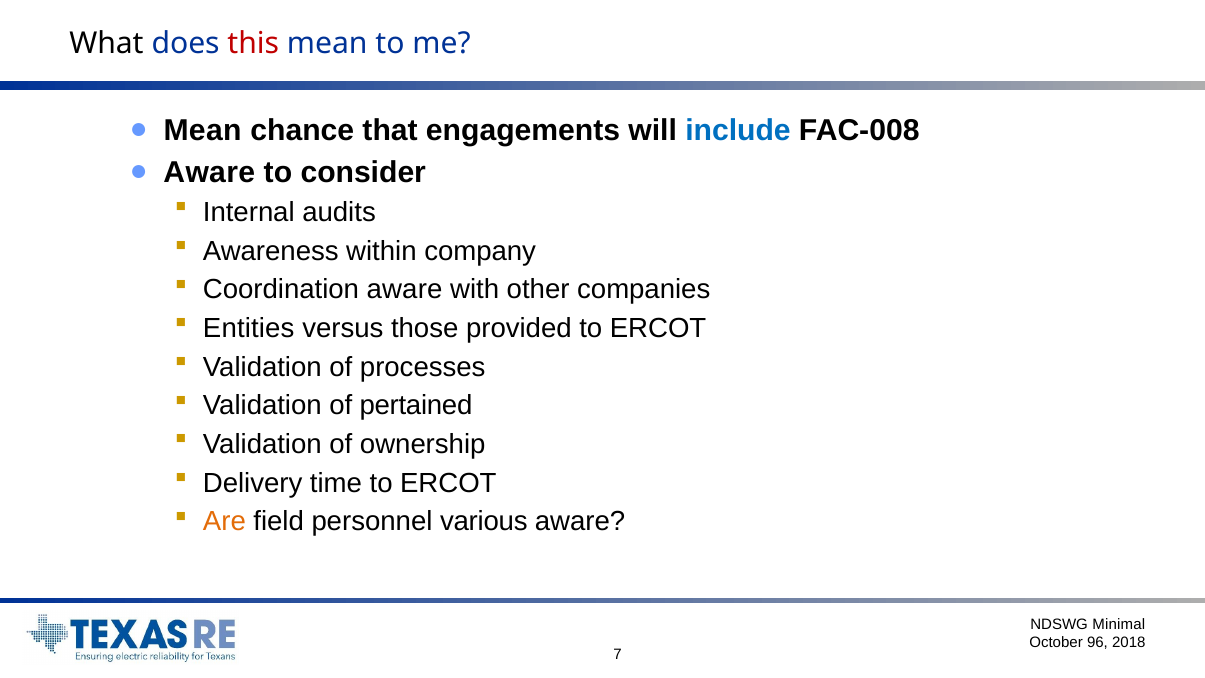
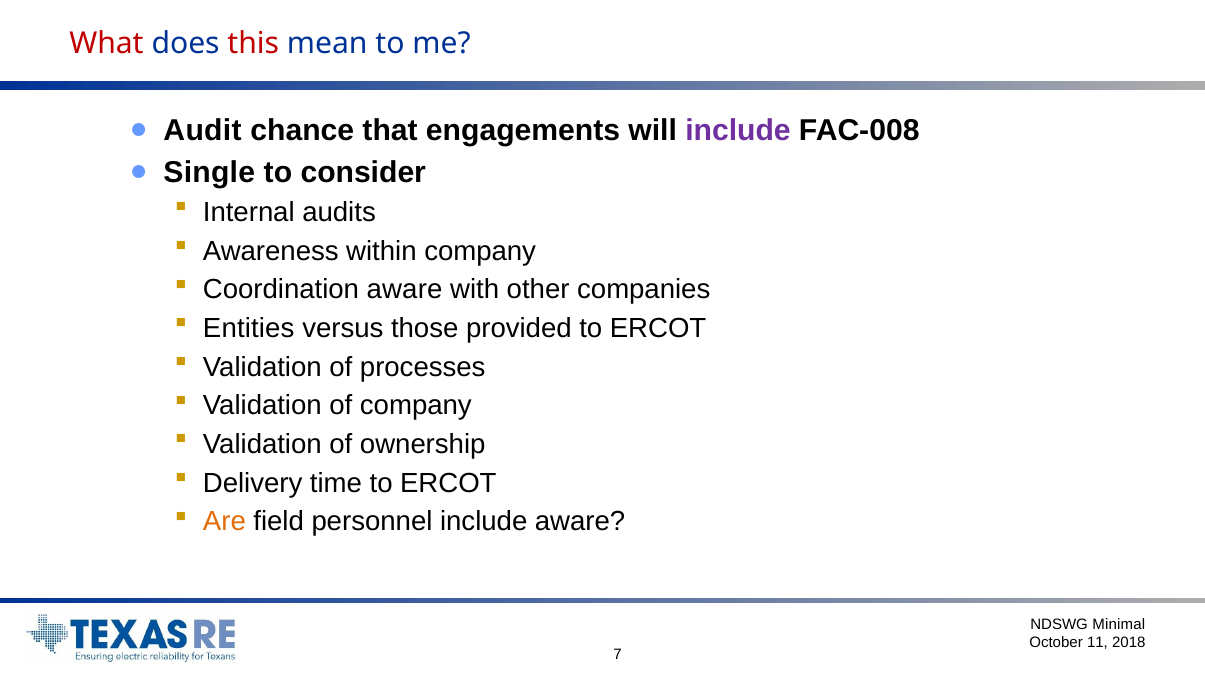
What colour: black -> red (106, 44)
Mean: Mean -> Audit (203, 130)
include colour: blue -> purple (738, 130)
Aware: Aware -> Single (209, 172)
of pertained: pertained -> company (416, 405)
personnel various: various -> include (484, 521)
96: 96 -> 11 (1097, 643)
